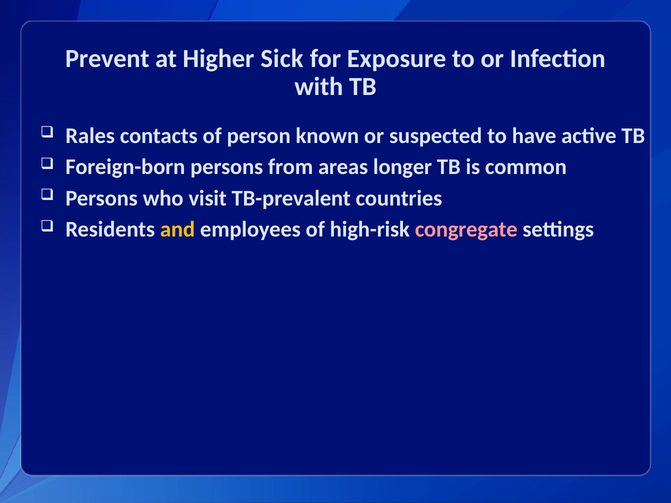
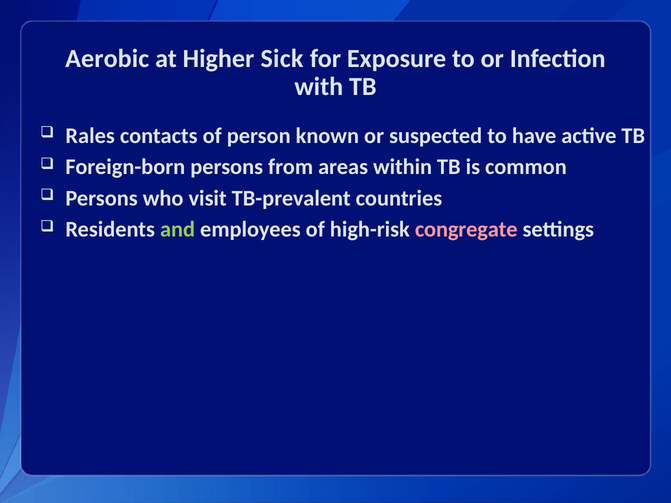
Prevent: Prevent -> Aerobic (107, 59)
longer: longer -> within (403, 167)
and colour: yellow -> light green (178, 230)
